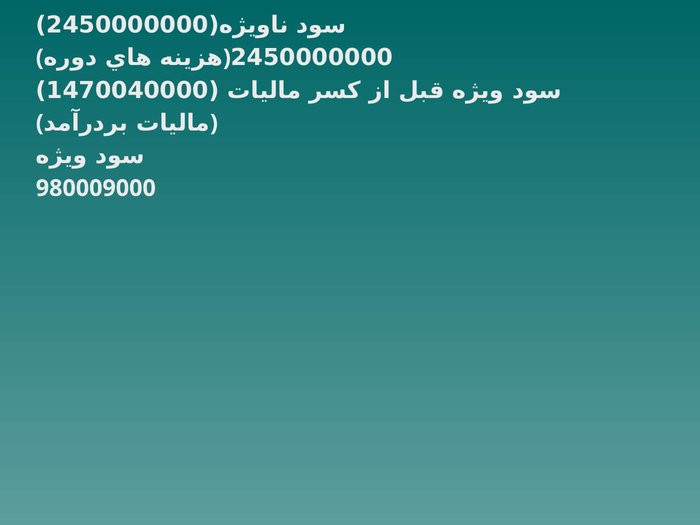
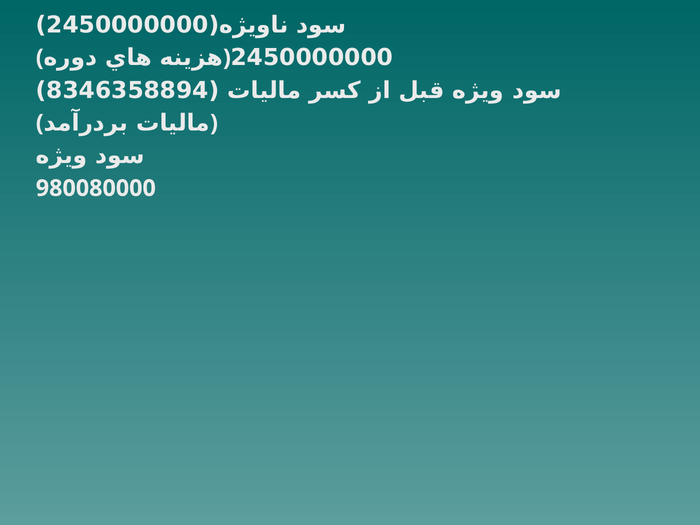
1470040000: 1470040000 -> 8346358894 (128, 90)
980009000: 980009000 -> 980080000 (96, 188)
